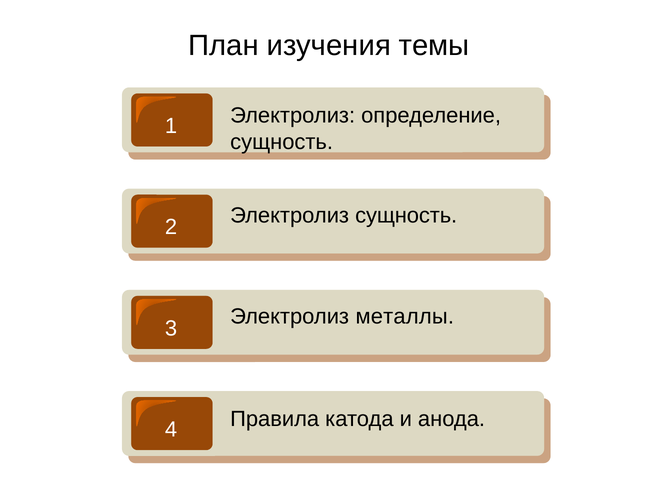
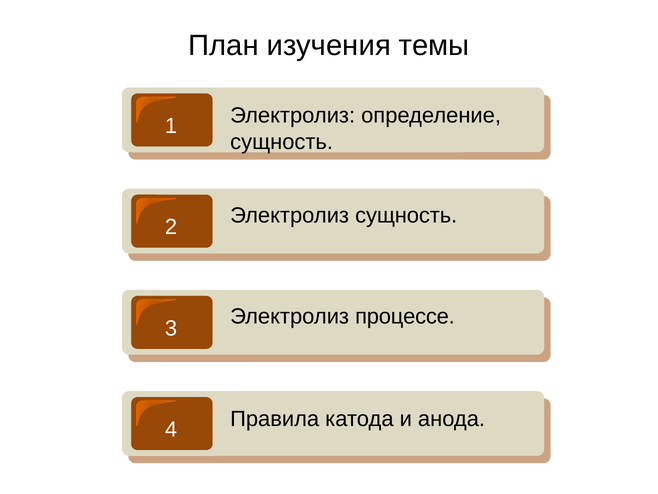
металлы: металлы -> процессе (405, 316)
